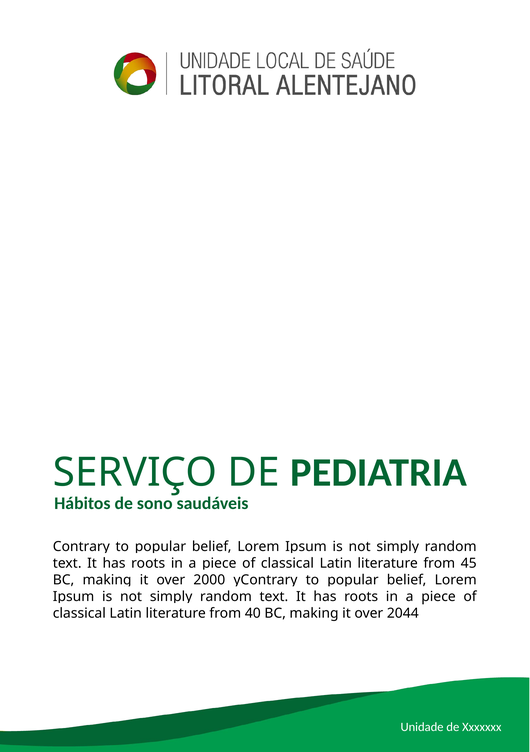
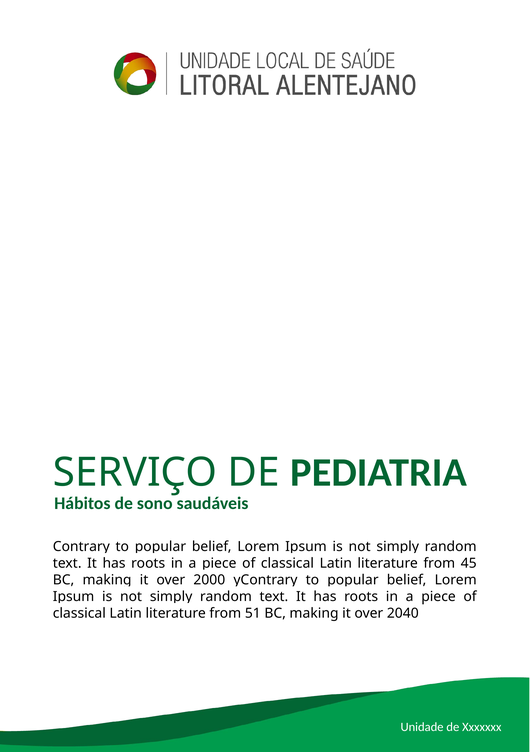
40: 40 -> 51 (253, 613)
2044: 2044 -> 2040 (403, 613)
